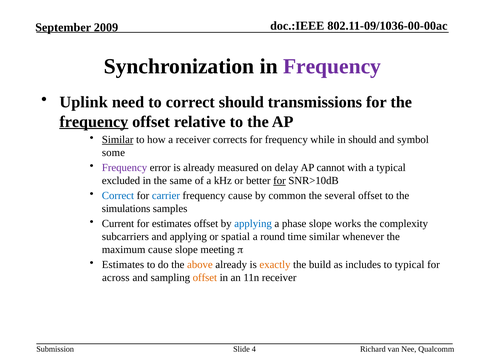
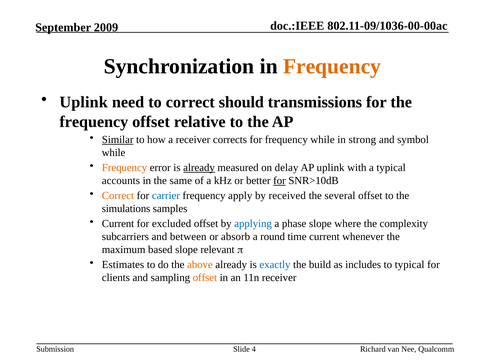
Frequency colour: purple -> orange (332, 66)
frequency underline: present -> none (94, 122)
in should: should -> strong (362, 140)
some: some -> while (114, 152)
Frequency colour: purple -> orange (125, 168)
already underline: none -> present (199, 168)
AP cannot: cannot -> uplink (331, 168)
excluded: excluded -> accounts (121, 180)
Correct colour: blue -> orange (118, 196)
frequency cause: cause -> apply (240, 196)
common: common -> received (287, 196)
for estimates: estimates -> excluded (172, 224)
works: works -> where (348, 224)
and applying: applying -> between (188, 236)
spatial: spatial -> absorb (236, 236)
time similar: similar -> current (324, 236)
maximum cause: cause -> based (160, 249)
meeting: meeting -> relevant (218, 249)
exactly colour: orange -> blue (275, 264)
across: across -> clients (116, 277)
